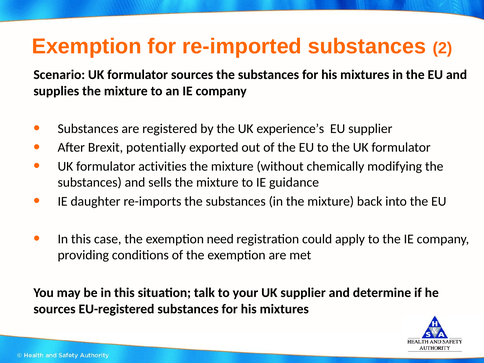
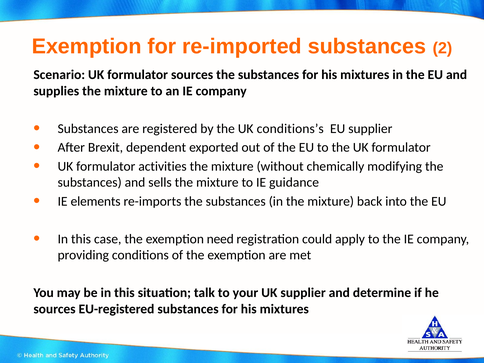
experience’s: experience’s -> conditions’s (290, 129)
potentially: potentially -> dependent (156, 147)
daughter: daughter -> elements (96, 201)
